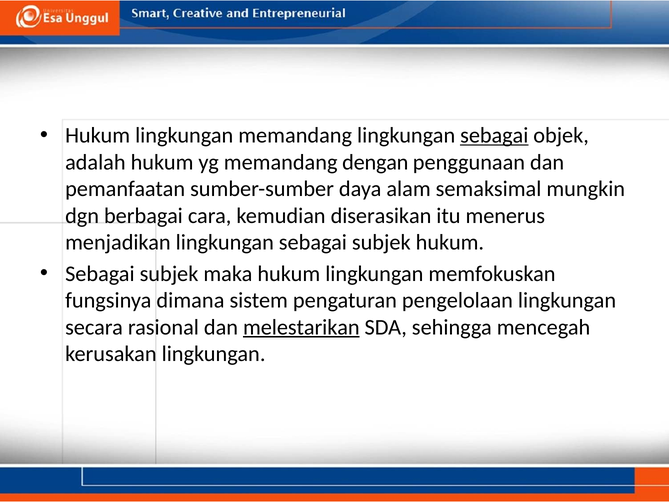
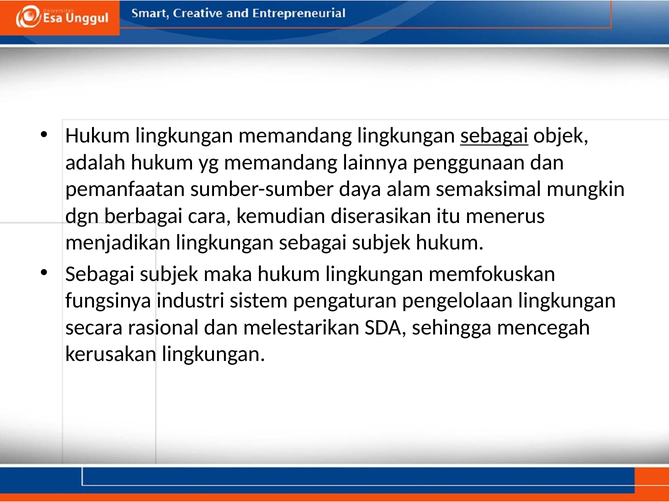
dengan: dengan -> lainnya (375, 162)
dimana: dimana -> industri (191, 300)
melestarikan underline: present -> none (301, 327)
